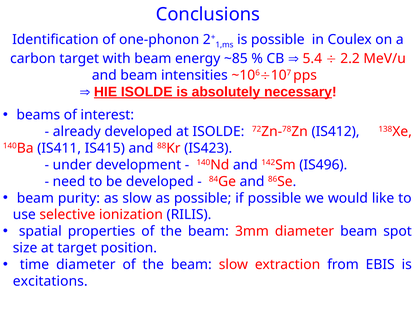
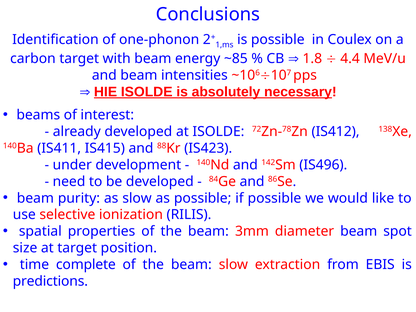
5.4: 5.4 -> 1.8 (312, 58)
2.2: 2.2 -> 4.4 (350, 58)
time diameter: diameter -> complete (86, 265)
excitations: excitations -> predictions (50, 281)
